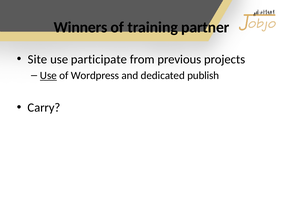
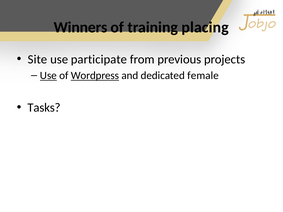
partner: partner -> placing (205, 27)
Wordpress underline: none -> present (95, 76)
publish: publish -> female (203, 76)
Carry: Carry -> Tasks (44, 108)
